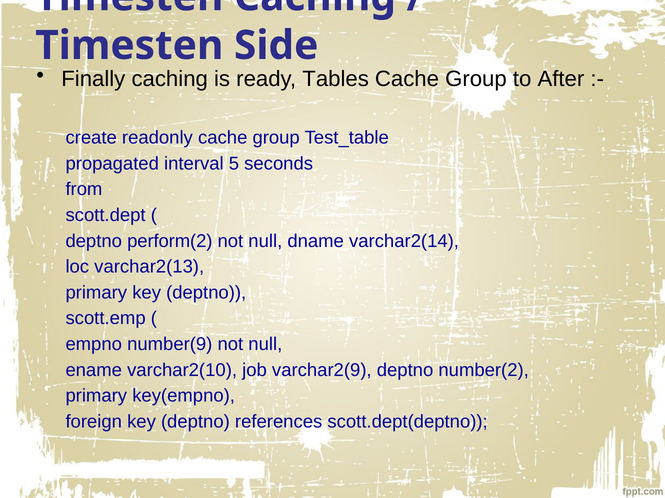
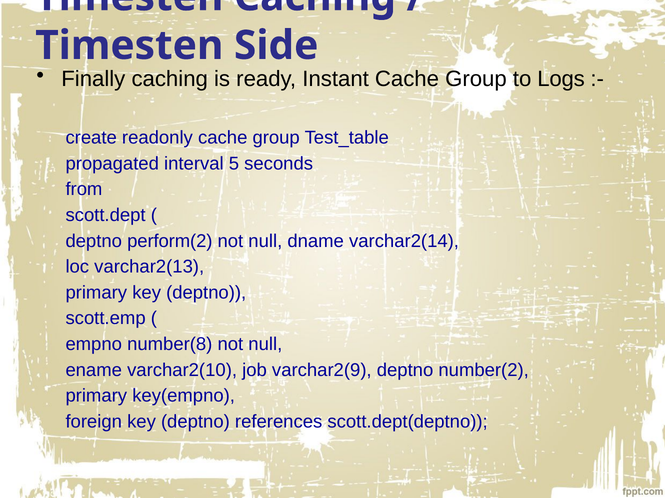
Tables: Tables -> Instant (336, 79)
After: After -> Logs (561, 79)
number(9: number(9 -> number(8 (170, 345)
